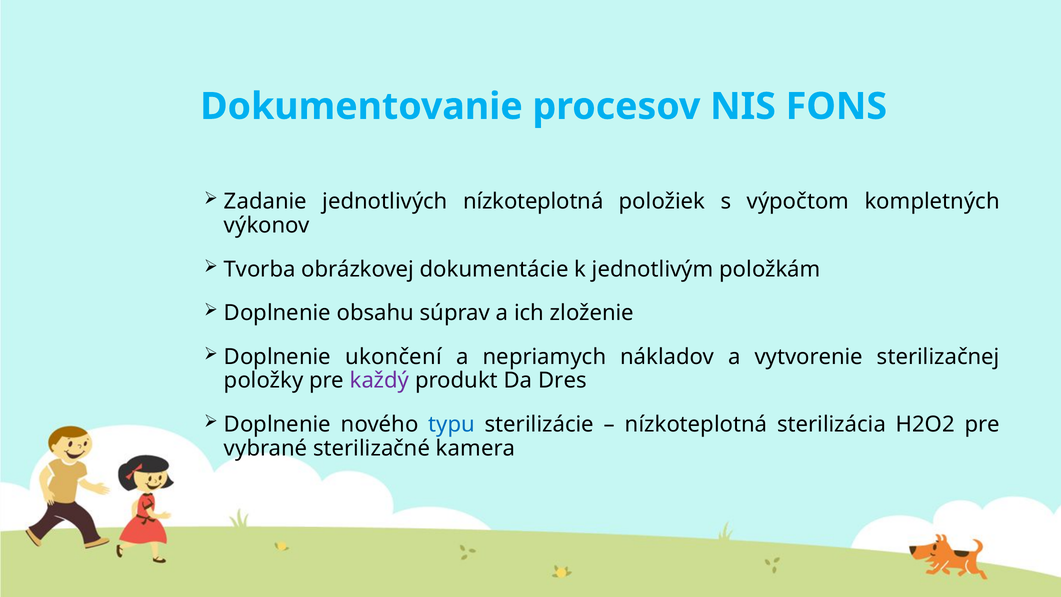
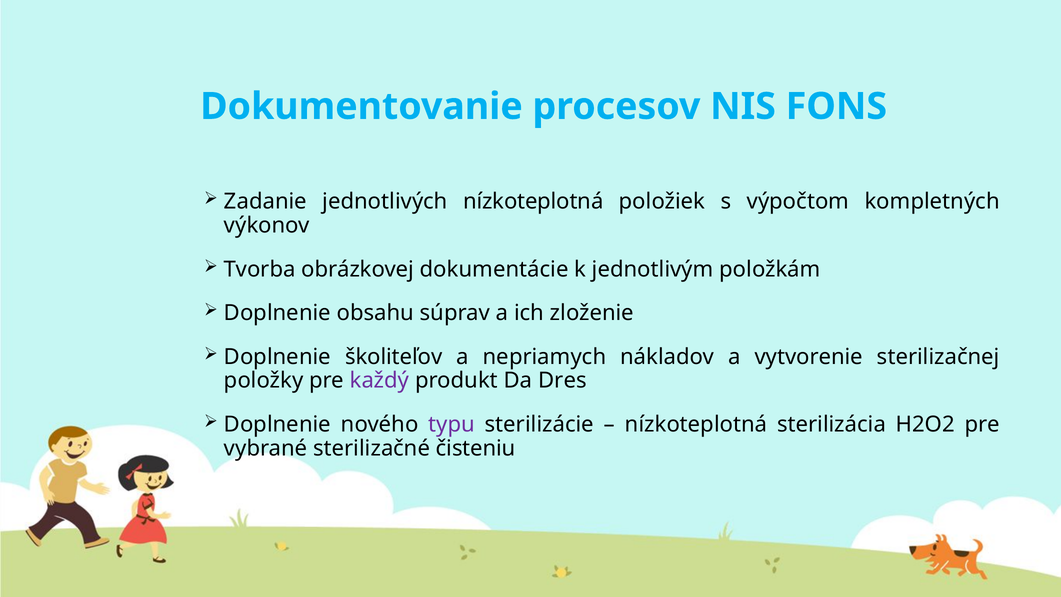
ukončení: ukončení -> školiteľov (394, 357)
typu colour: blue -> purple (452, 424)
kamera: kamera -> čisteniu (476, 448)
